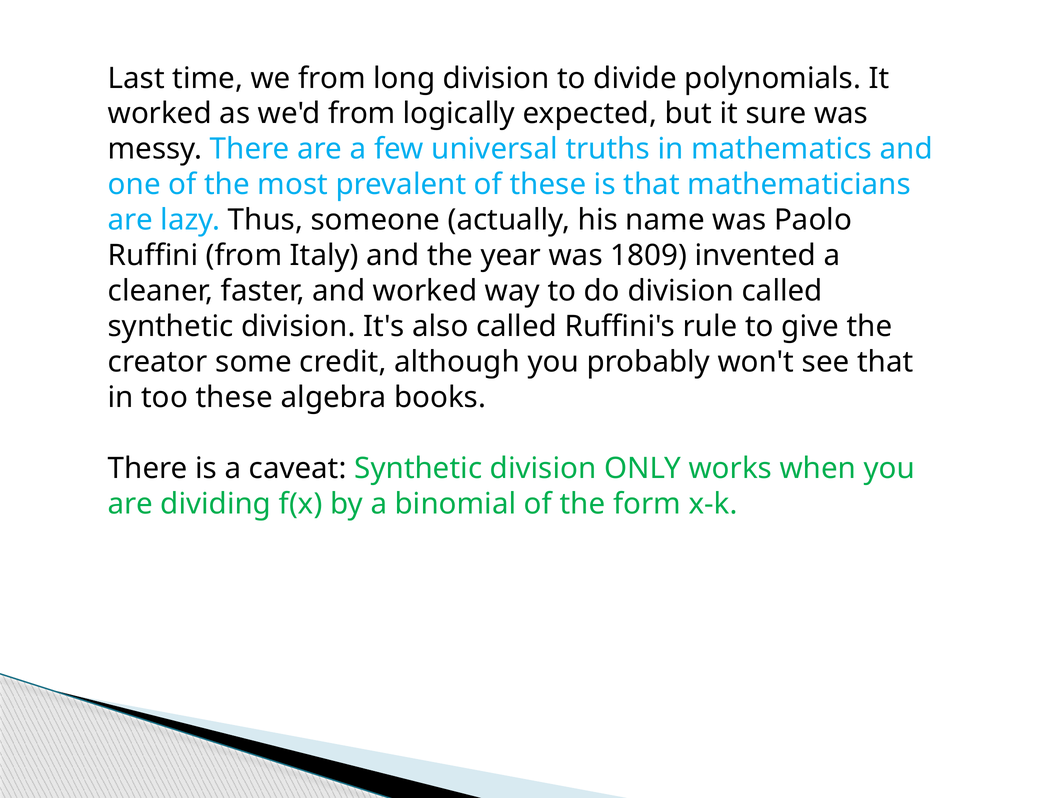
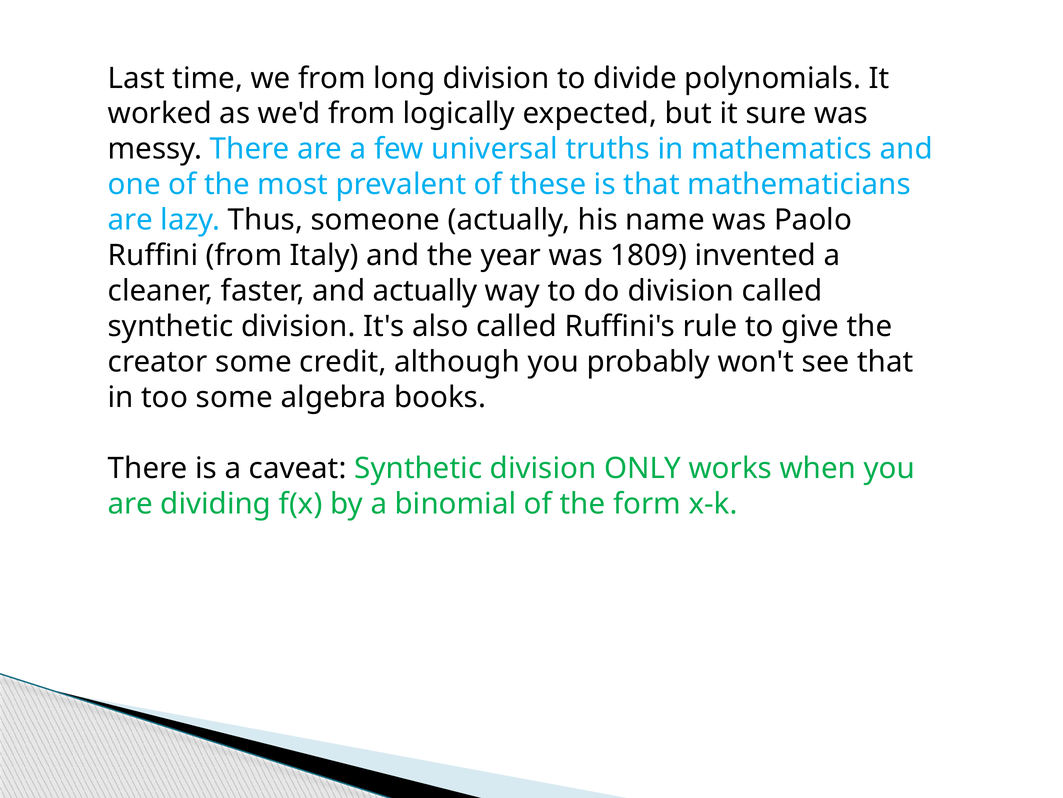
and worked: worked -> actually (425, 291)
too these: these -> some (234, 397)
